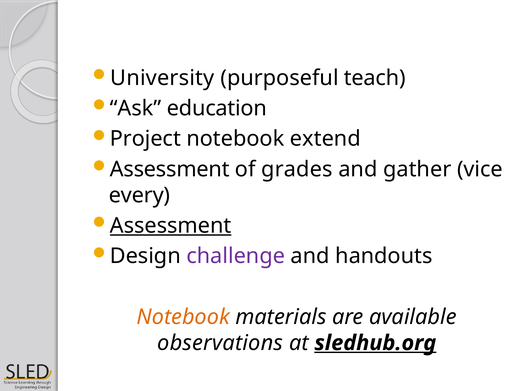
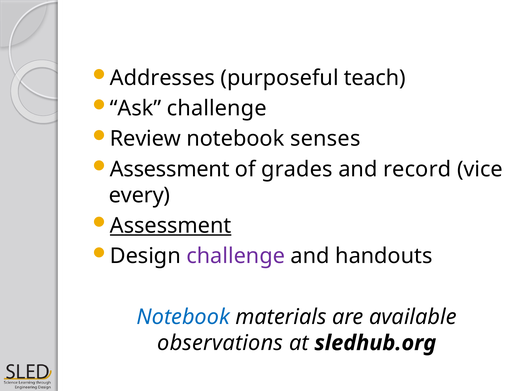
University: University -> Addresses (162, 78)
Ask education: education -> challenge (217, 108)
Project: Project -> Review (145, 139)
extend: extend -> senses (325, 139)
gather: gather -> record (417, 169)
Notebook colour: orange -> blue (183, 317)
sledhub.org underline: present -> none (375, 343)
